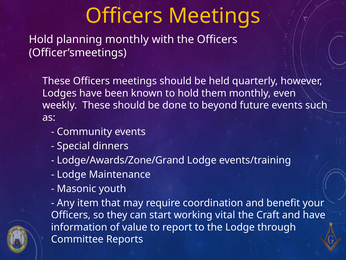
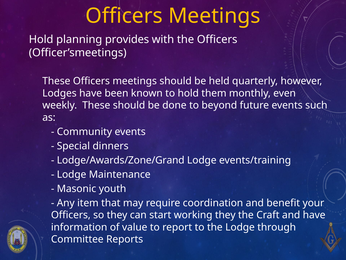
planning monthly: monthly -> provides (127, 39)
working vital: vital -> they (225, 215)
